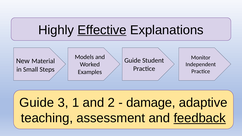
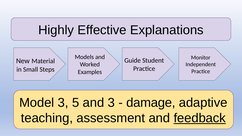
Effective underline: present -> none (102, 30)
Guide: Guide -> Model (37, 103)
1: 1 -> 5 (76, 103)
and 2: 2 -> 3 (111, 103)
